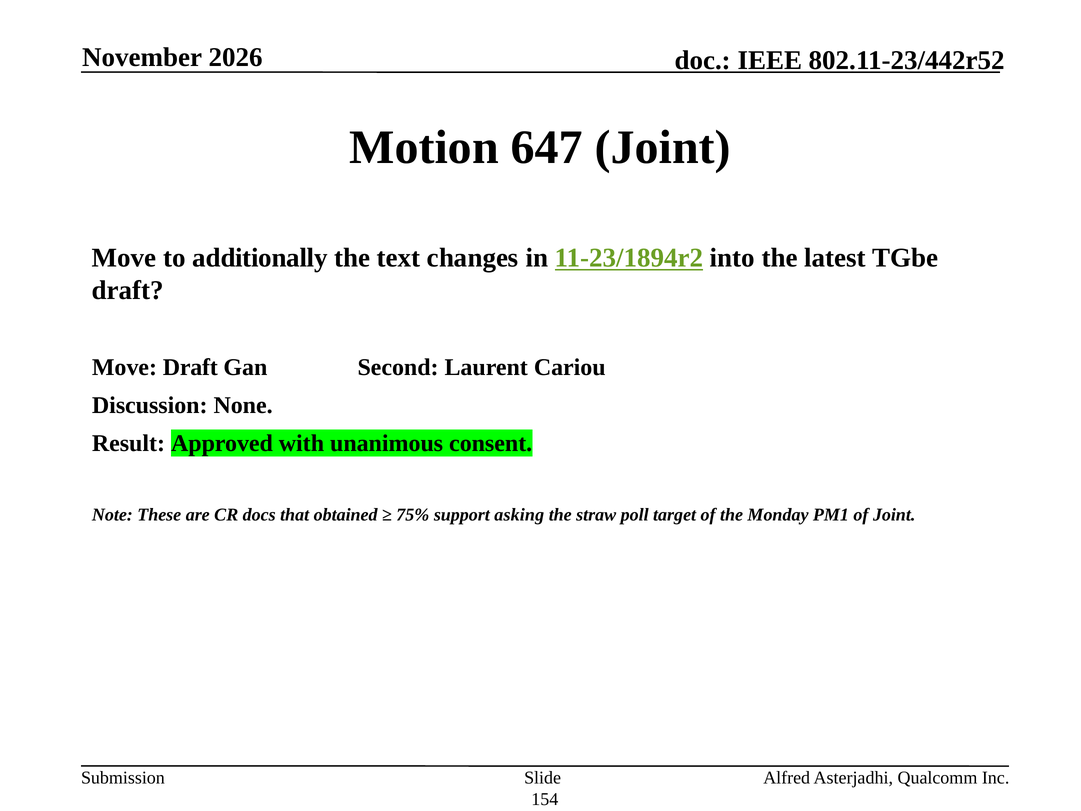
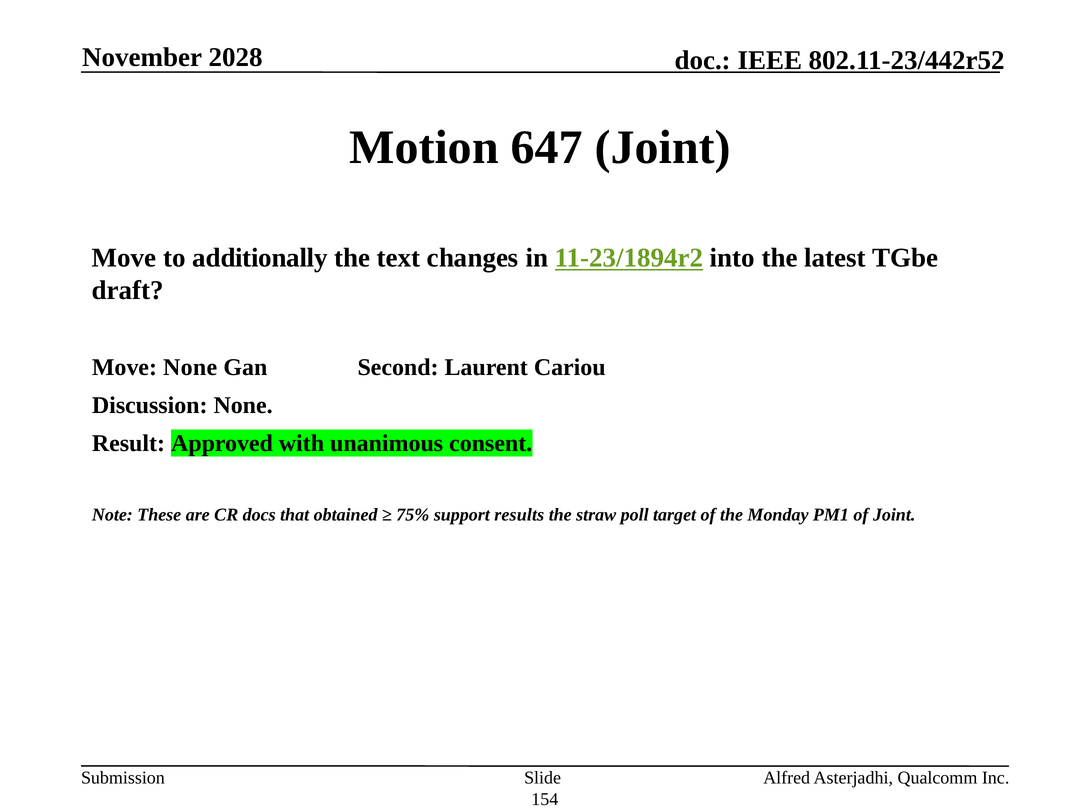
2026: 2026 -> 2028 (236, 57)
Move Draft: Draft -> None (190, 367)
asking: asking -> results (519, 515)
